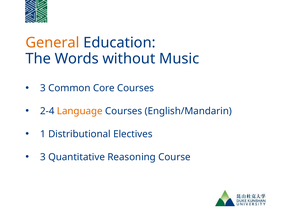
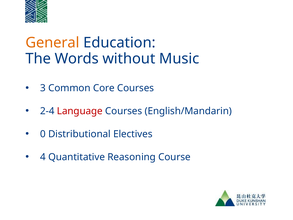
Language colour: orange -> red (80, 111)
1: 1 -> 0 (43, 134)
3: 3 -> 4 (43, 157)
